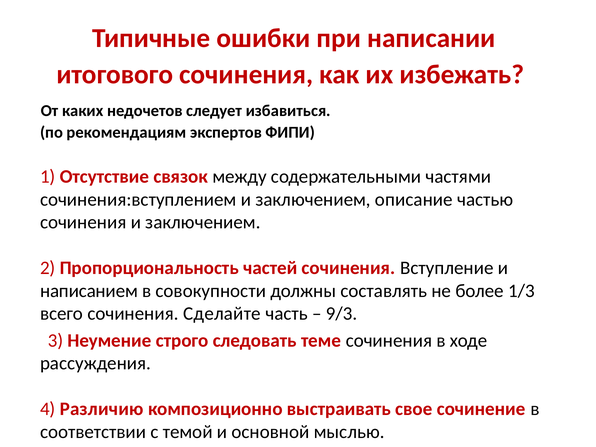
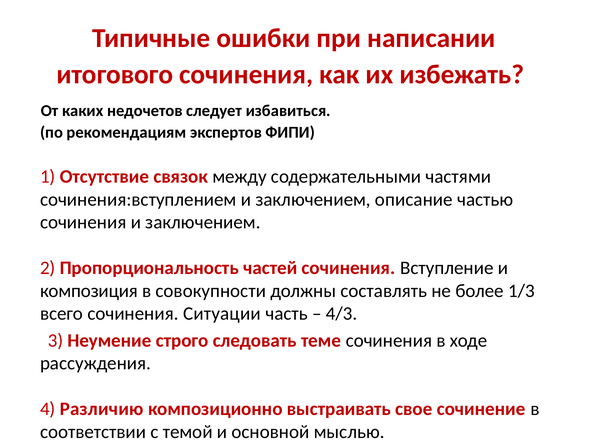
написанием: написанием -> композиция (89, 291)
Сделайте: Сделайте -> Ситуации (222, 314)
9/3: 9/3 -> 4/3 (342, 314)
